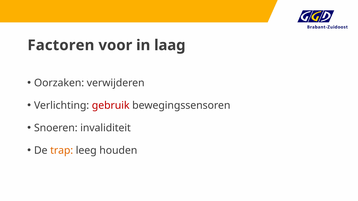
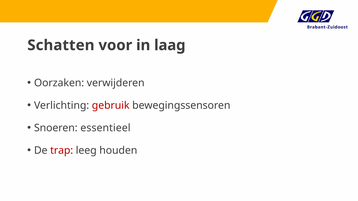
Factoren: Factoren -> Schatten (61, 45)
invaliditeit: invaliditeit -> essentieel (105, 128)
trap colour: orange -> red (62, 151)
